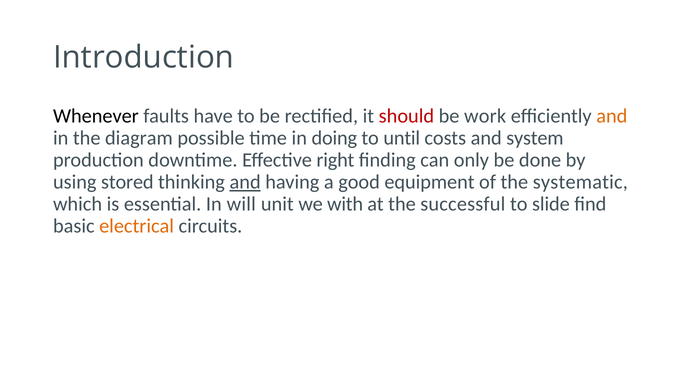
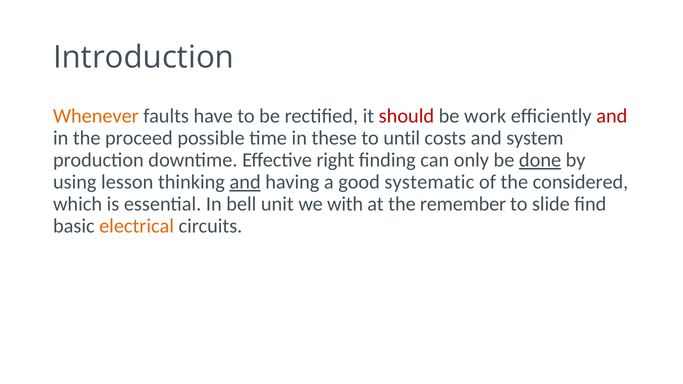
Whenever colour: black -> orange (96, 116)
and colour: orange -> red (612, 116)
diagram: diagram -> proceed (139, 138)
doing: doing -> these (334, 138)
done underline: none -> present (540, 160)
stored: stored -> lesson (127, 182)
equipment: equipment -> systematic (429, 182)
systematic: systematic -> considered (581, 182)
will: will -> bell (241, 204)
successful: successful -> remember (463, 204)
